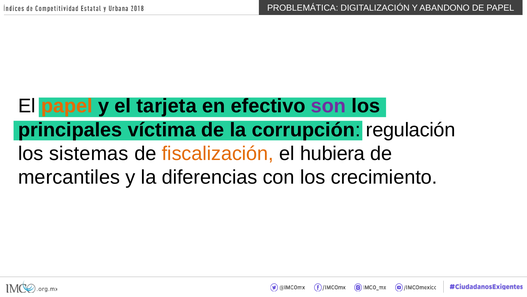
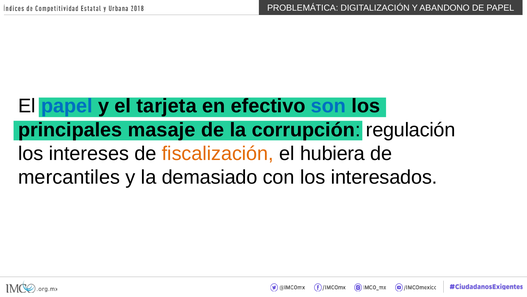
papel colour: orange -> blue (67, 106)
son colour: purple -> blue (328, 106)
víctima: víctima -> masaje (162, 130)
sistemas: sistemas -> intereses (89, 153)
diferencias: diferencias -> demasiado (210, 177)
crecimiento: crecimiento -> interesados (384, 177)
